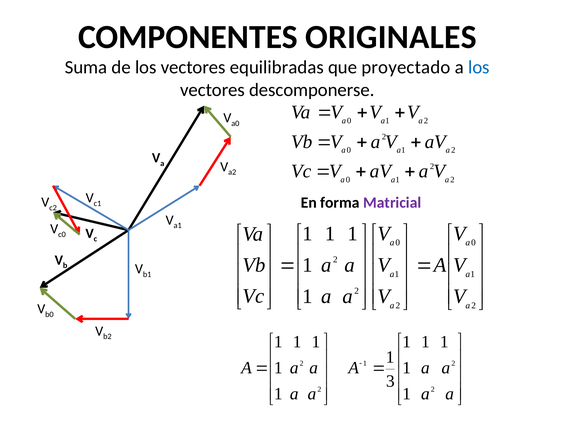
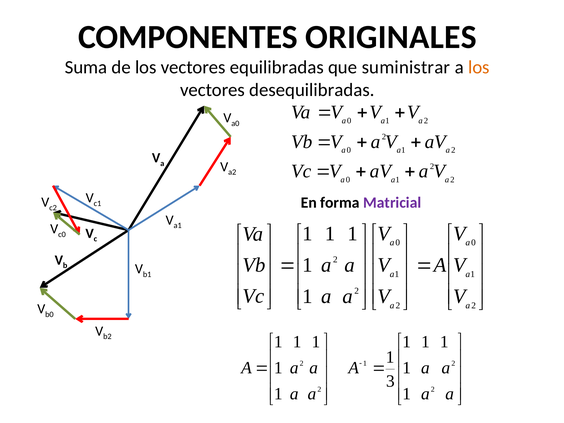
proyectado: proyectado -> suministrar (406, 67)
los colour: blue -> orange (479, 67)
descomponerse: descomponerse -> desequilibradas (312, 90)
